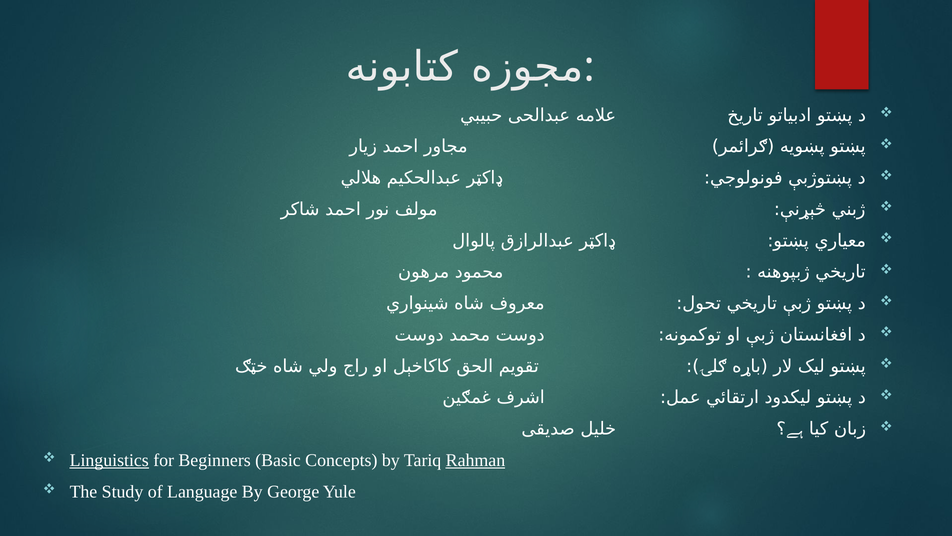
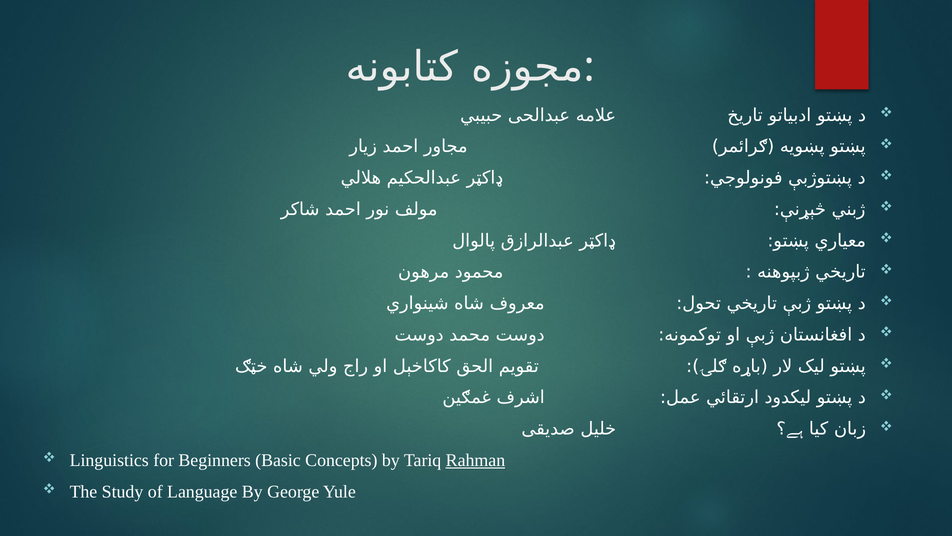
Linguistics underline: present -> none (109, 460)
